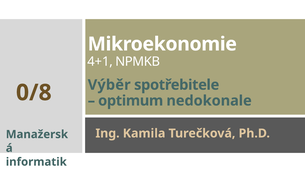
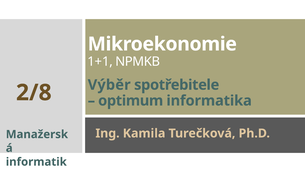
4+1: 4+1 -> 1+1 (100, 61)
0/8: 0/8 -> 2/8 (34, 92)
nedokonale: nedokonale -> informatika (209, 100)
